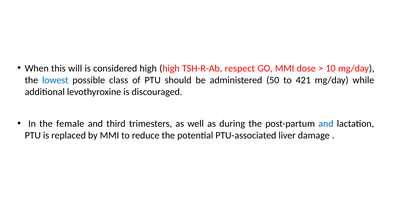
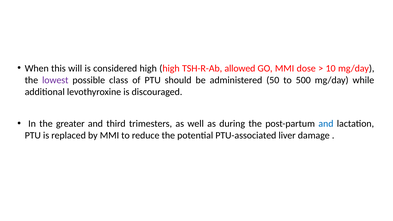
respect: respect -> allowed (240, 68)
lowest colour: blue -> purple (55, 80)
421: 421 -> 500 (303, 80)
female: female -> greater (70, 124)
